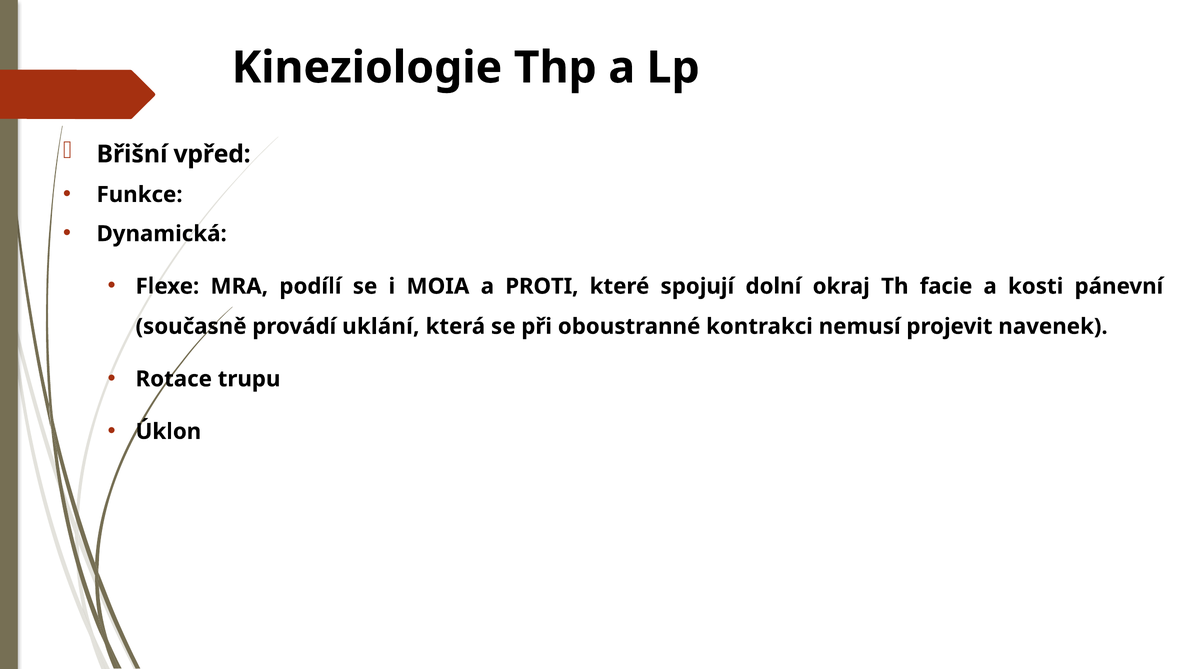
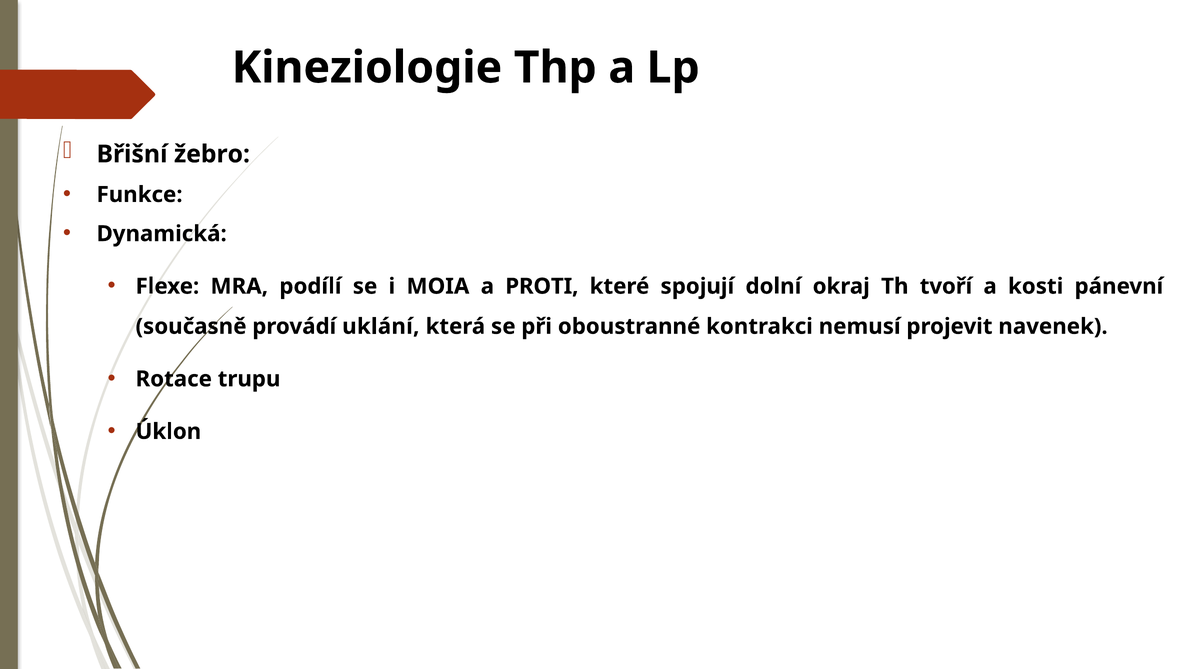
vpřed: vpřed -> žebro (212, 154)
facie: facie -> tvoří (946, 286)
